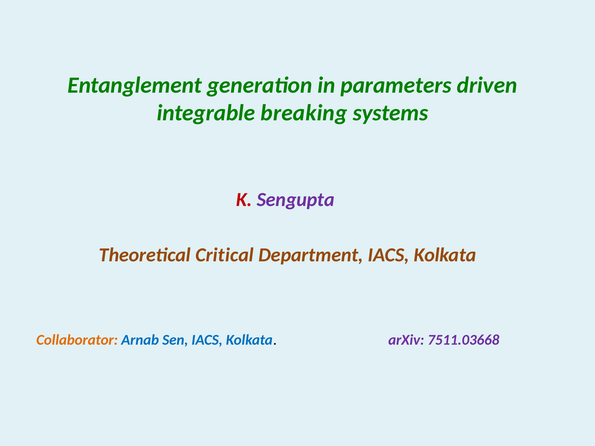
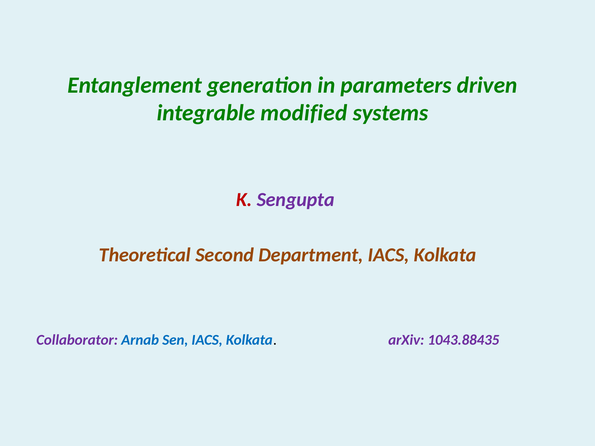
breaking: breaking -> modified (304, 113)
Critical: Critical -> Second (225, 255)
Collaborator colour: orange -> purple (77, 340)
7511.03668: 7511.03668 -> 1043.88435 (463, 340)
